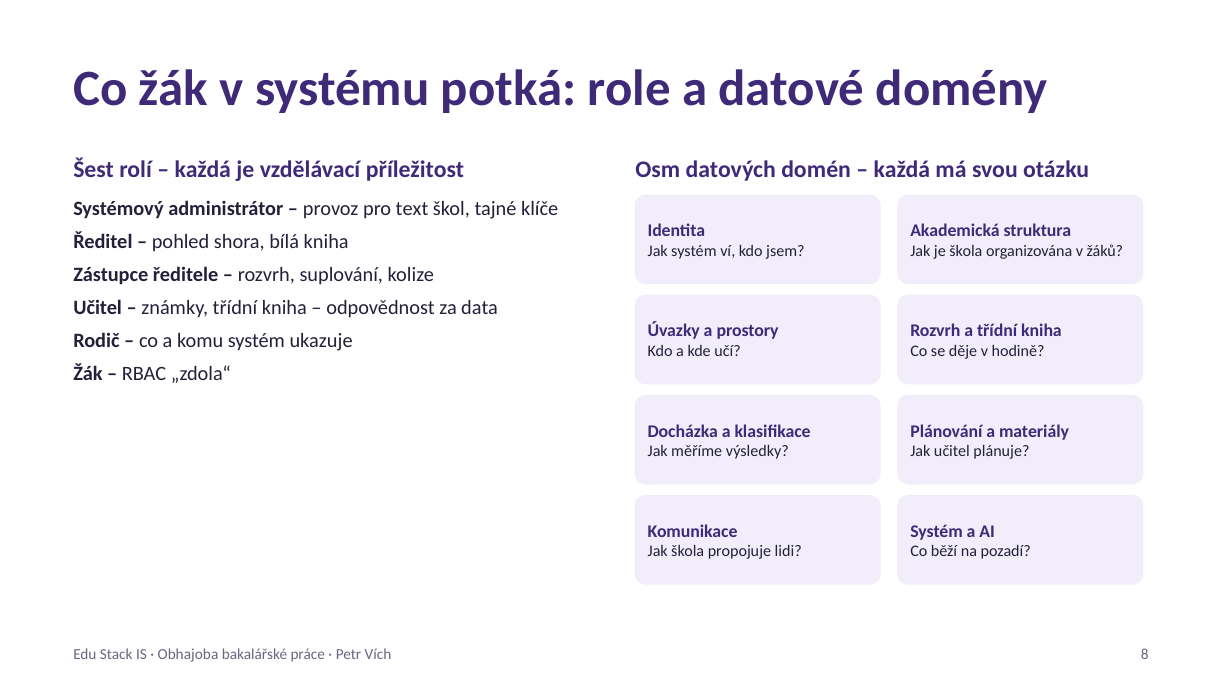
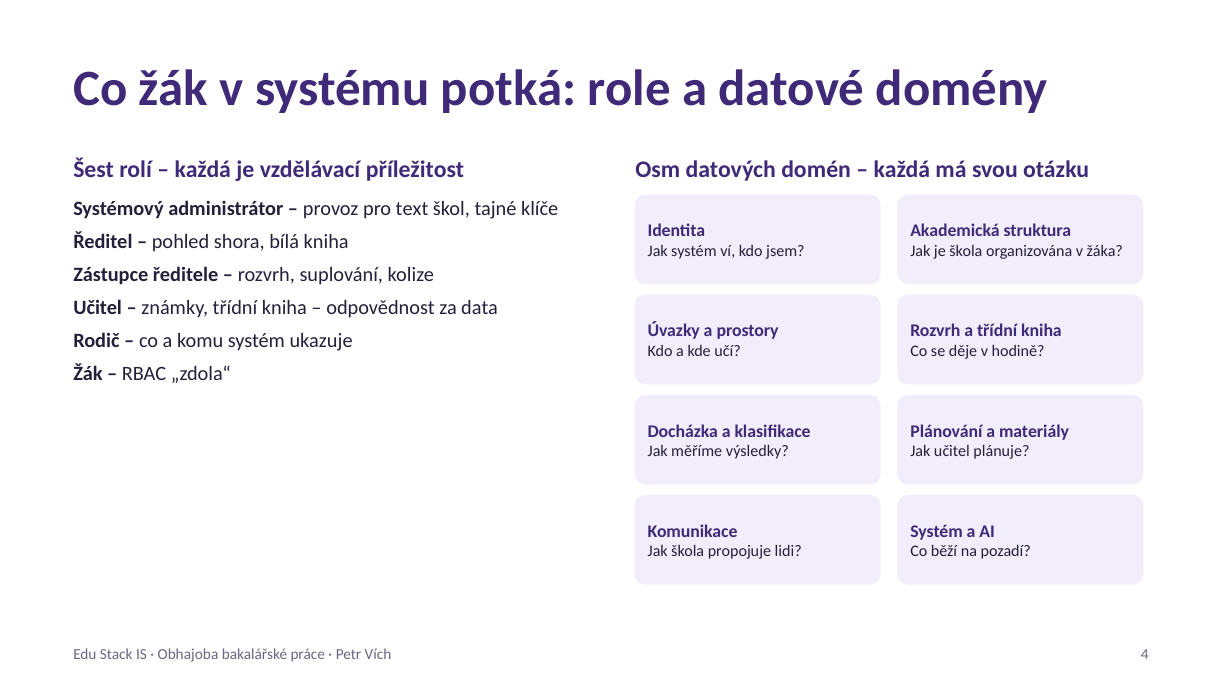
žáků: žáků -> žáka (1105, 251)
8: 8 -> 4 (1145, 655)
